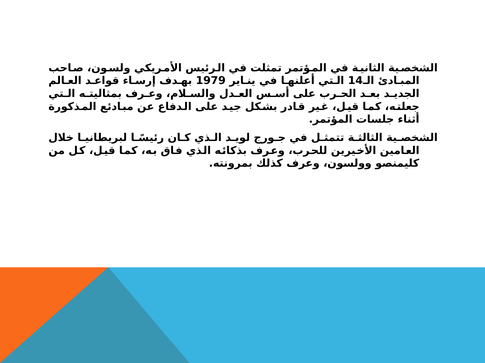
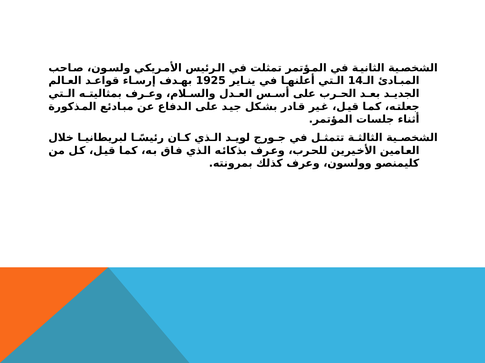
1979: 1979 -> 1925 (211, 81)
